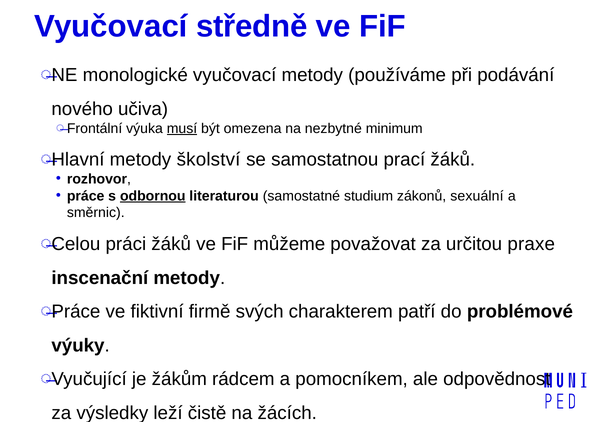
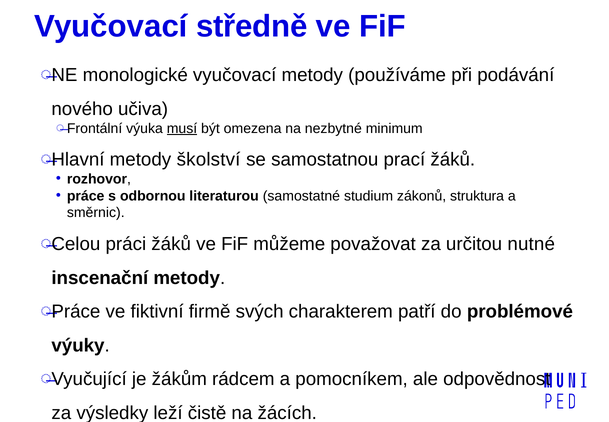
odbornou underline: present -> none (153, 196)
sexuální: sexuální -> struktura (477, 196)
praxe: praxe -> nutné (531, 244)
